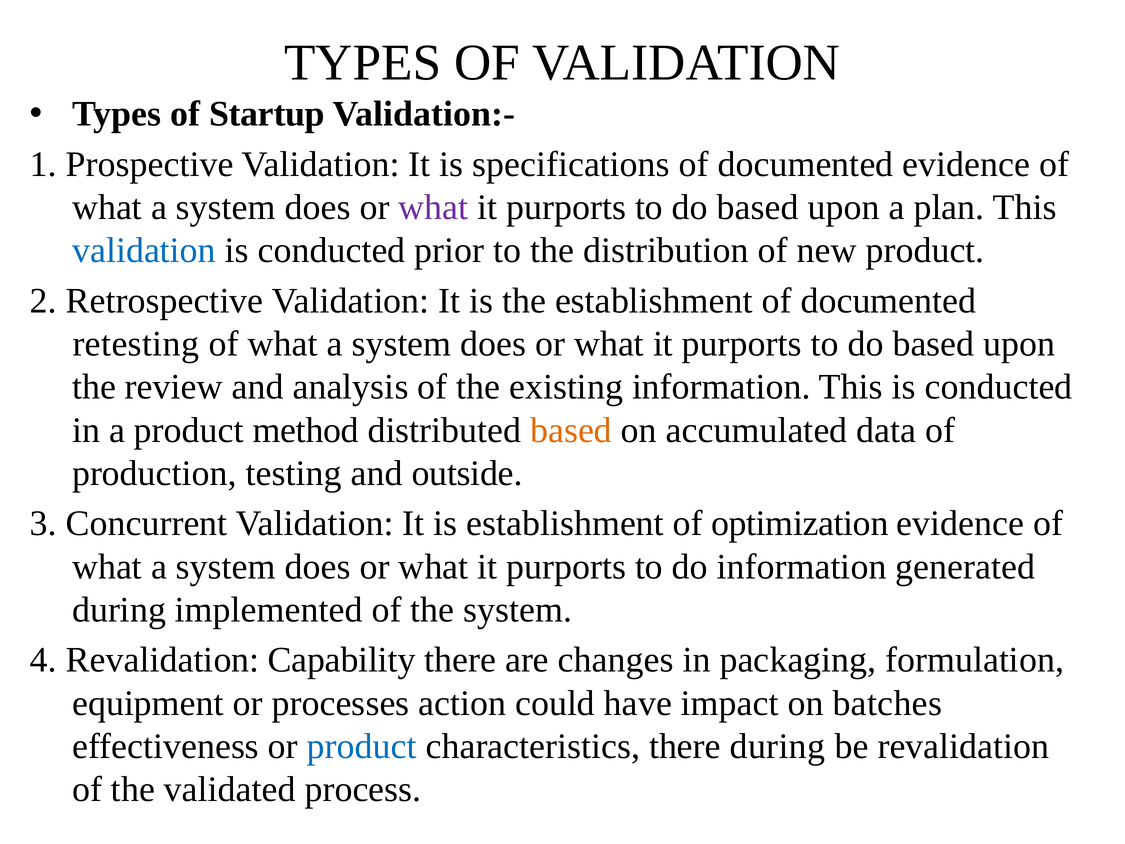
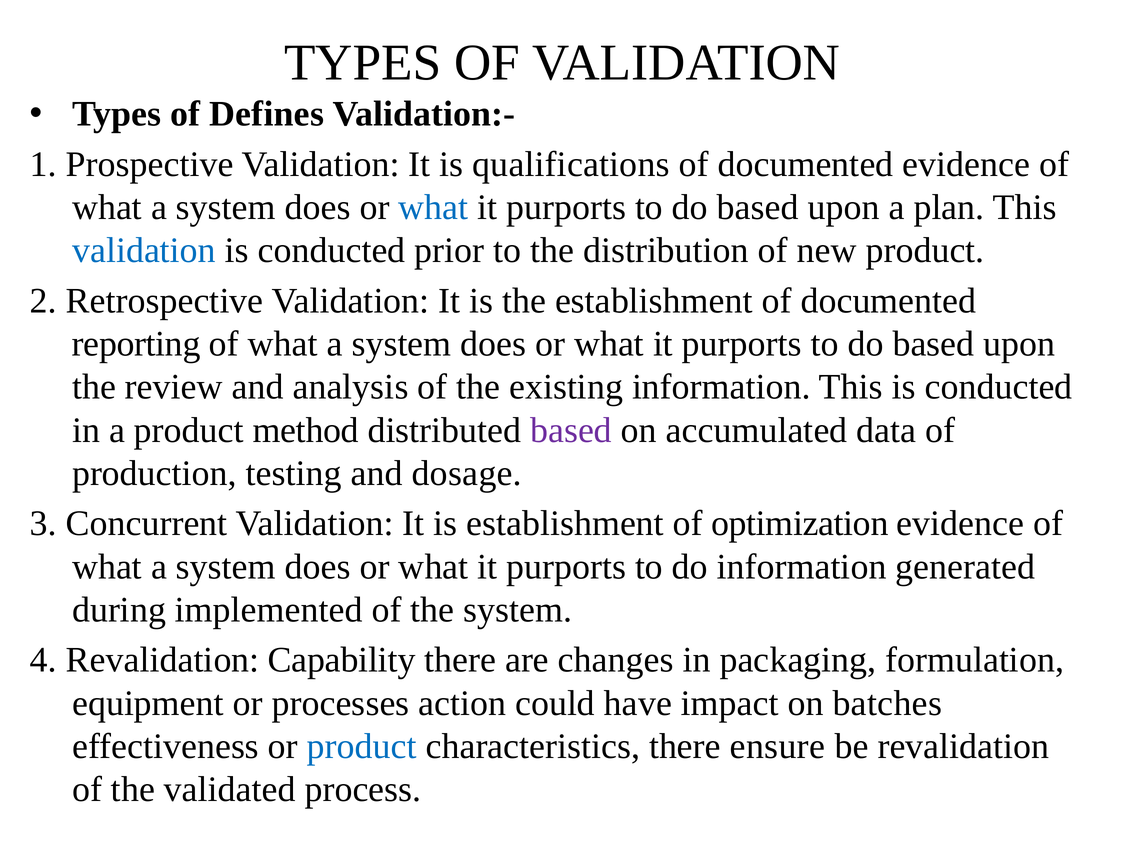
Startup: Startup -> Defines (267, 114)
specifications: specifications -> qualifications (571, 164)
what colour: purple -> blue (433, 207)
retesting: retesting -> reporting (136, 344)
based colour: orange -> purple (571, 430)
outside: outside -> dosage (467, 473)
there during: during -> ensure (777, 746)
